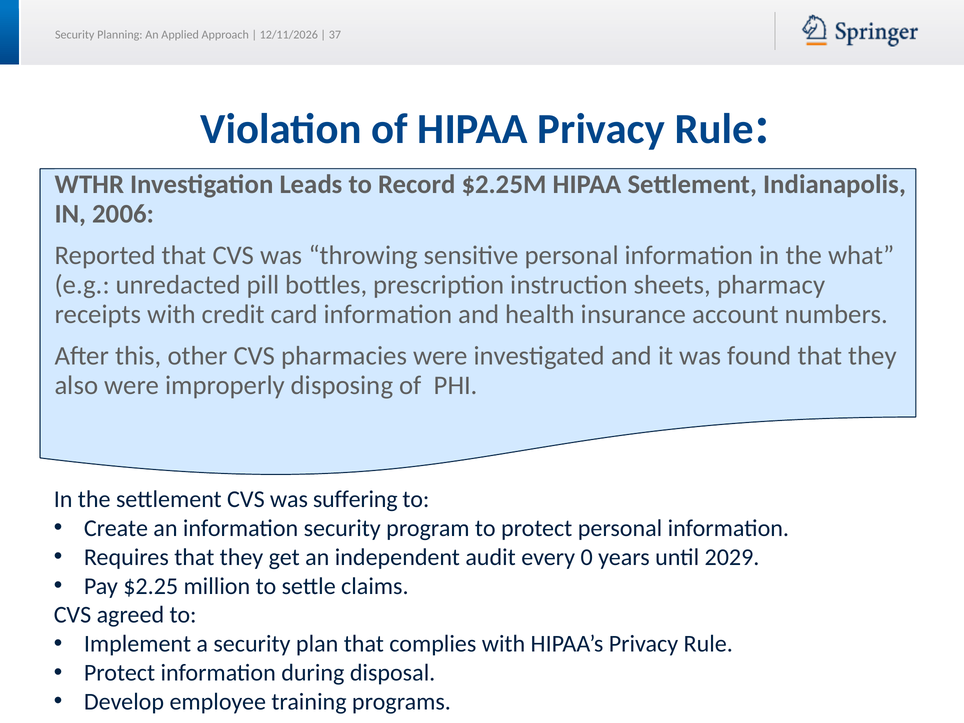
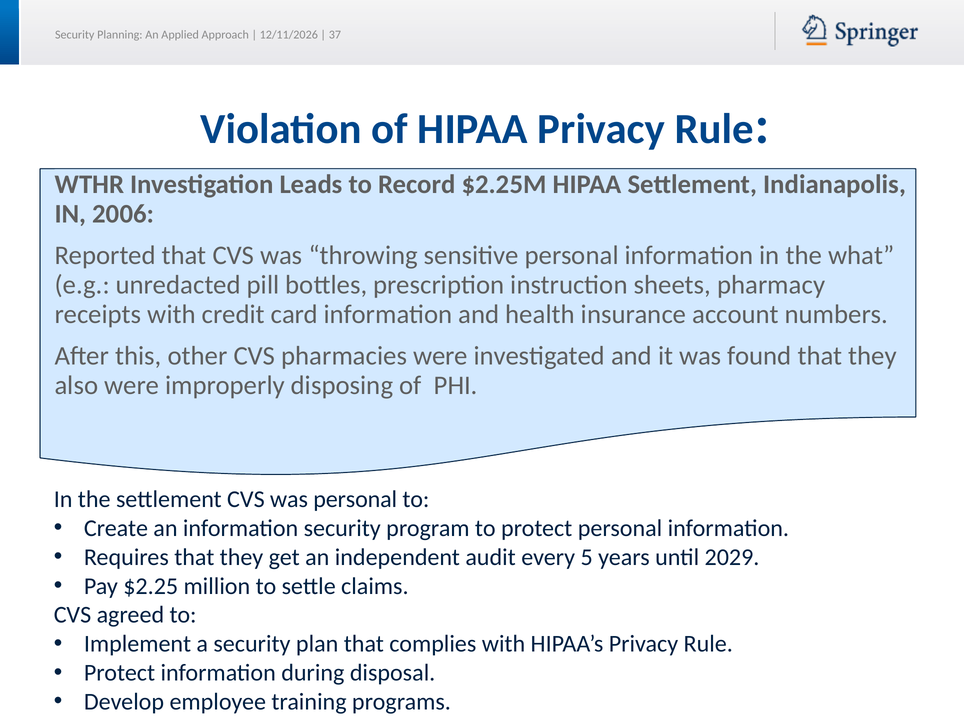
was suffering: suffering -> personal (355, 499)
0: 0 -> 5 (587, 557)
